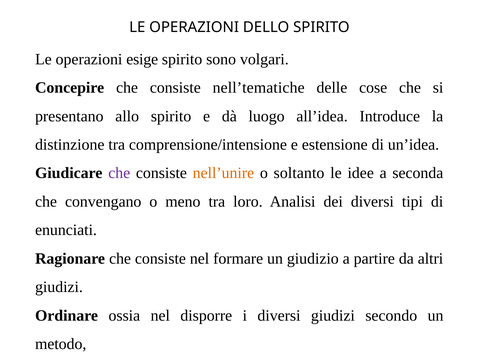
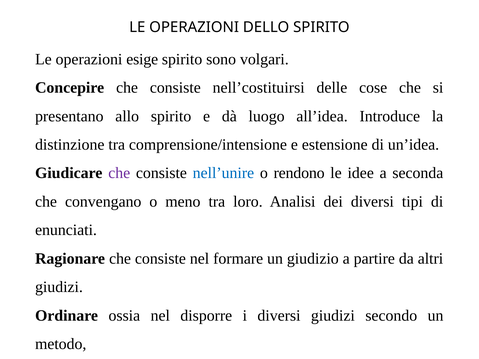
nell’tematiche: nell’tematiche -> nell’costituirsi (259, 88)
nell’unire colour: orange -> blue (223, 173)
soltanto: soltanto -> rendono (299, 173)
